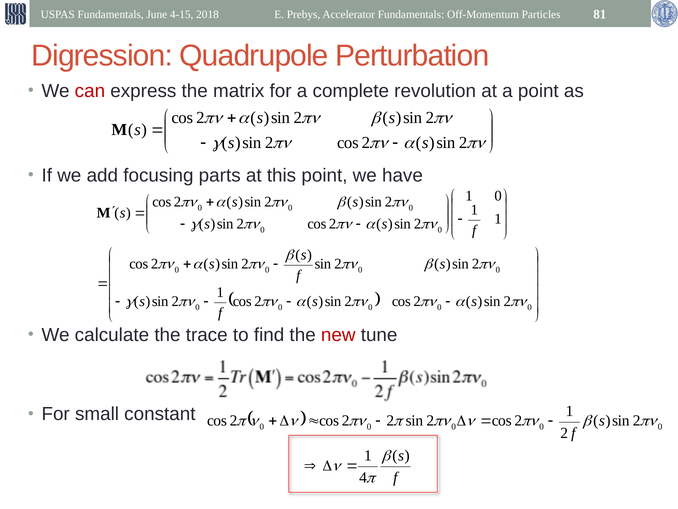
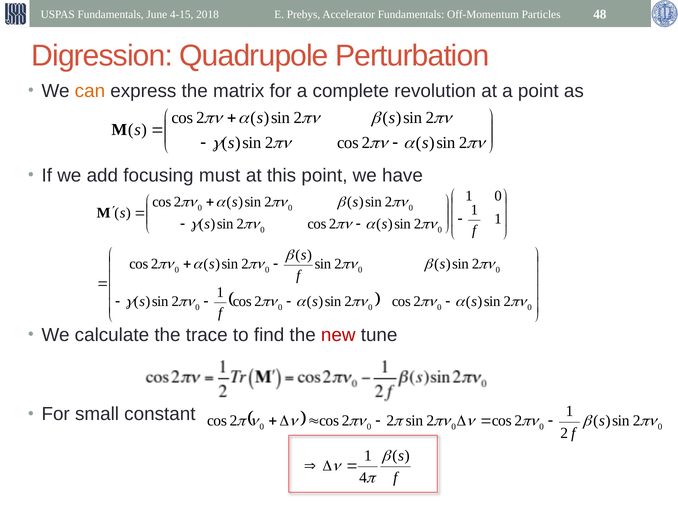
81: 81 -> 48 (600, 14)
can colour: red -> orange (90, 91)
parts: parts -> must (220, 175)
